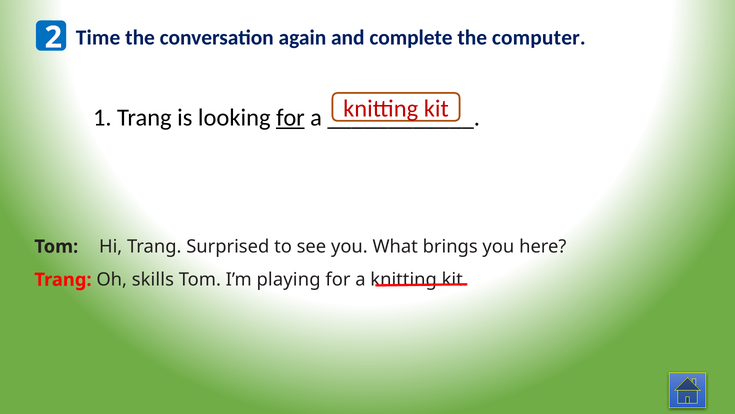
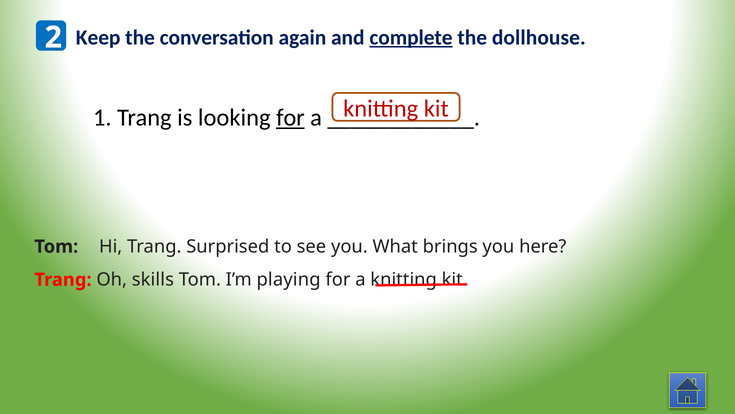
Time: Time -> Keep (98, 37)
complete underline: none -> present (411, 37)
computer: computer -> dollhouse (539, 37)
